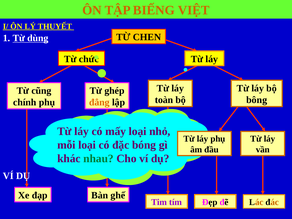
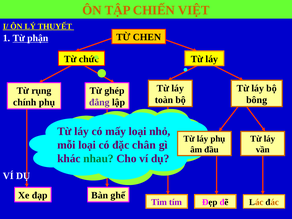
BIẾNG: BIẾNG -> CHIẾN (154, 10)
dùng: dùng -> phận (38, 38)
cũng: cũng -> rụng (41, 91)
đẳng colour: orange -> purple (99, 102)
bóng: bóng -> chân (144, 145)
